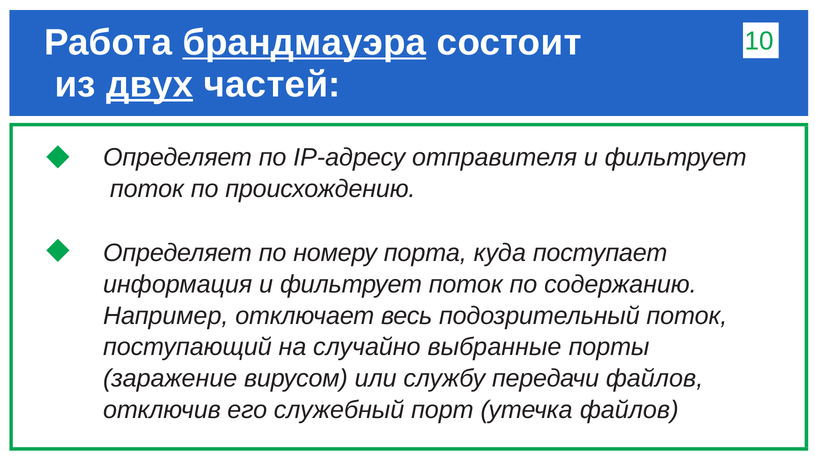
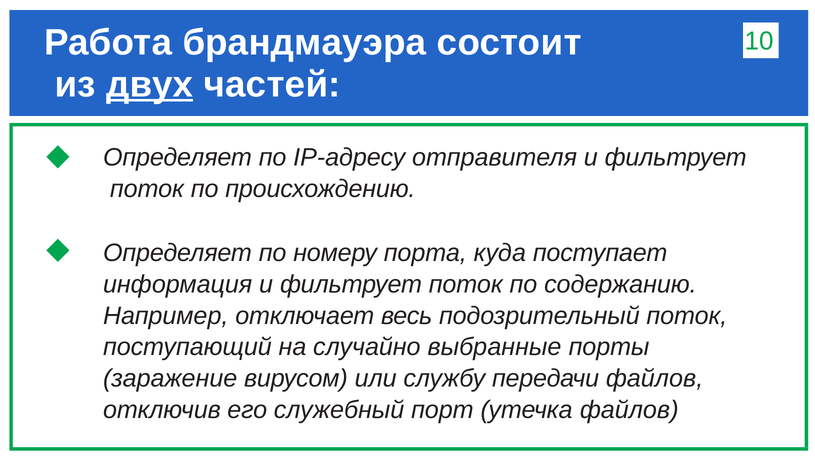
брандмауэра underline: present -> none (304, 43)
